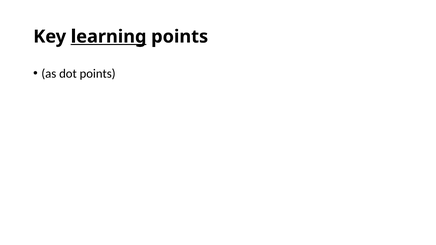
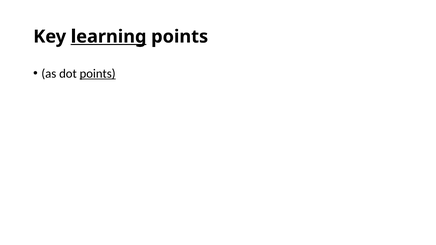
points underline: none -> present (98, 74)
